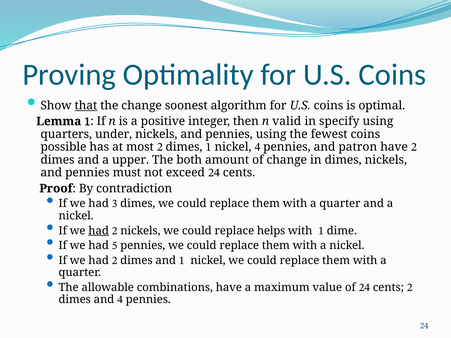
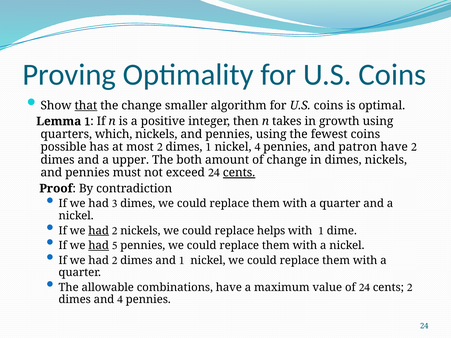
soonest: soonest -> smaller (186, 106)
valid: valid -> takes (287, 121)
specify: specify -> growth (339, 121)
under: under -> which (114, 134)
cents underline: none -> present (239, 173)
had underline: none -> present (99, 246)
